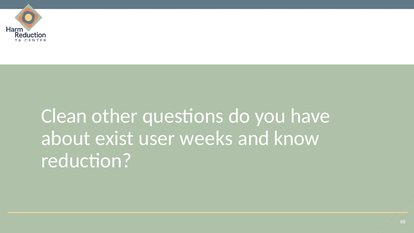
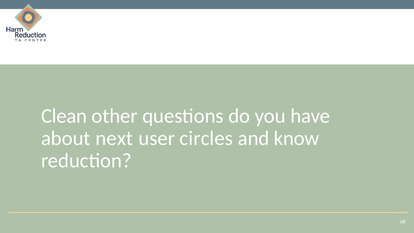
exist: exist -> next (114, 138)
weeks: weeks -> circles (206, 138)
